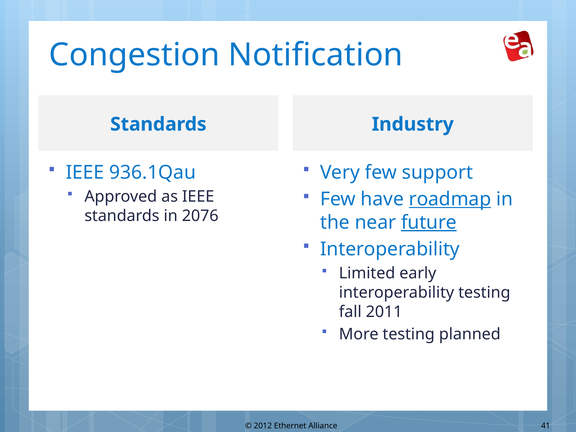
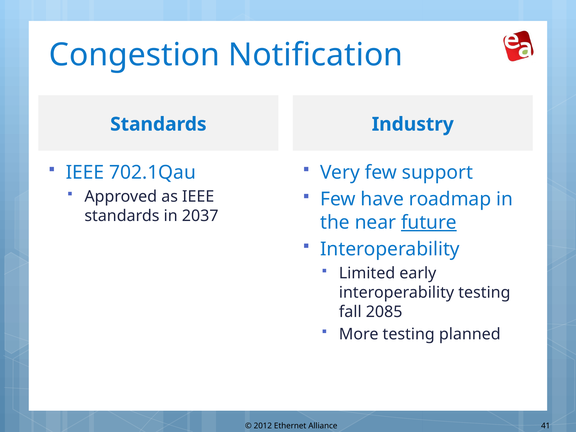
936.1Qau: 936.1Qau -> 702.1Qau (153, 172)
roadmap underline: present -> none (450, 199)
2076: 2076 -> 2037 (200, 216)
2011: 2011 -> 2085 (384, 312)
